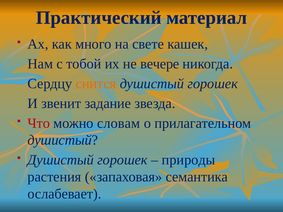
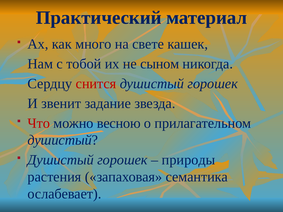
вечере: вечере -> сыном (160, 64)
снится colour: orange -> red (96, 84)
словам: словам -> весною (119, 123)
